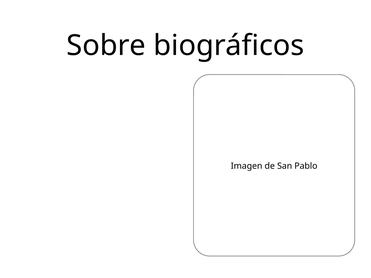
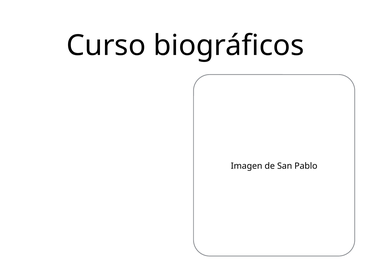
Sobre: Sobre -> Curso (106, 46)
